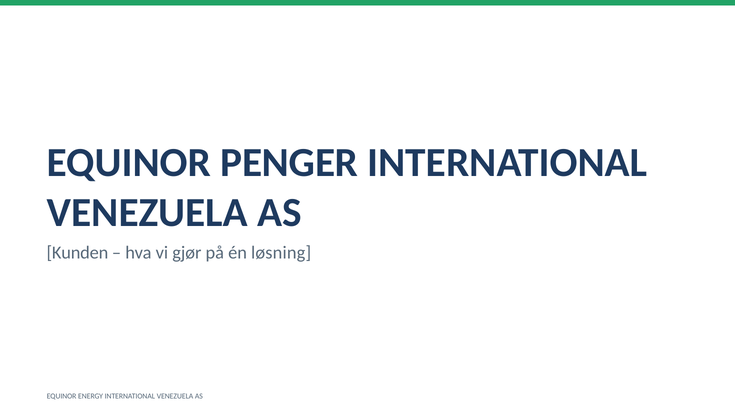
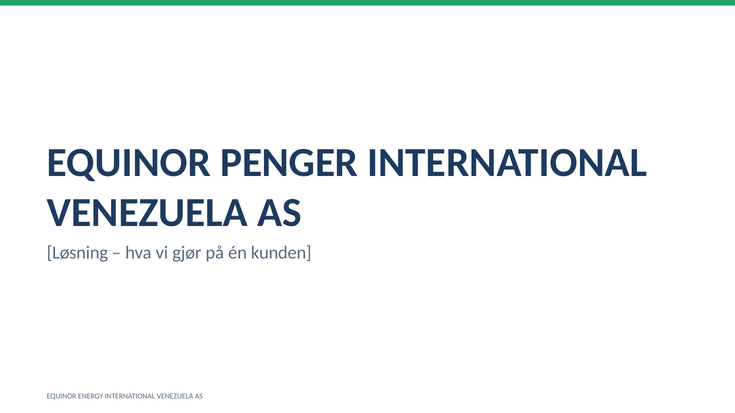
Kunden: Kunden -> Løsning (77, 253)
løsning: løsning -> kunden (281, 253)
